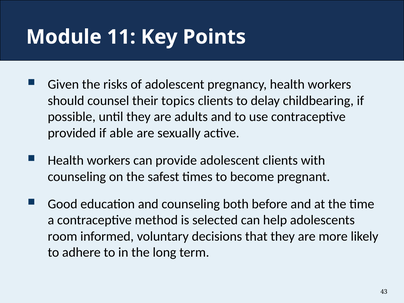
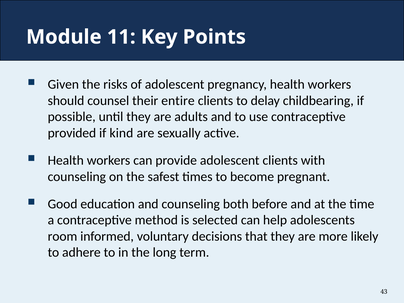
topics: topics -> entire (178, 101)
able: able -> kind (121, 133)
